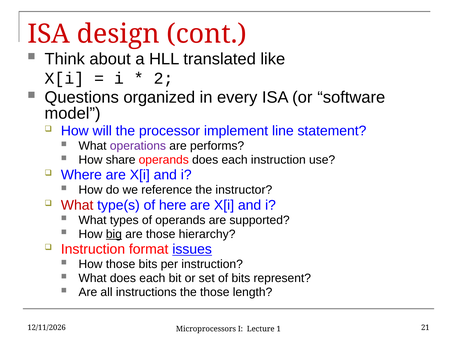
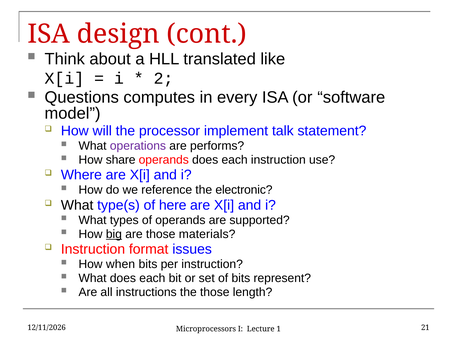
organized: organized -> computes (159, 97)
line: line -> talk (283, 131)
instructor: instructor -> electronic (244, 190)
What colour: red -> black (77, 205)
hierarchy: hierarchy -> materials (207, 234)
issues underline: present -> none (192, 249)
How those: those -> when (121, 264)
